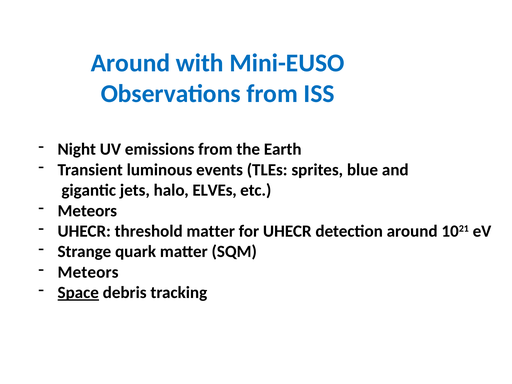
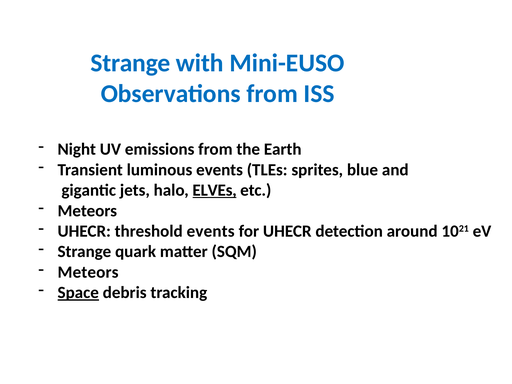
Around: Around -> Strange (131, 63)
ELVEs underline: none -> present (215, 190)
threshold matter: matter -> events (211, 231)
